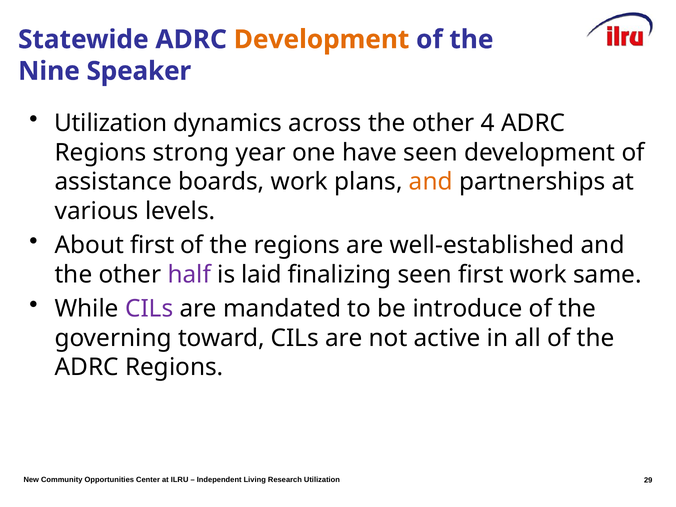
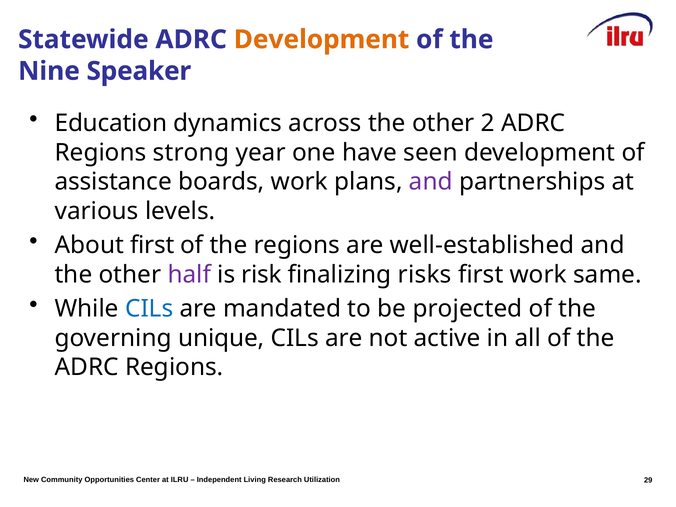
Utilization: Utilization -> Education (111, 123)
4: 4 -> 2 (488, 123)
and colour: orange -> purple (431, 182)
laid: laid -> risk (262, 275)
finalizing seen: seen -> risks (425, 275)
CILs colour: purple -> blue (149, 309)
introduce: introduce -> projected (468, 309)
toward: toward -> unique (221, 338)
